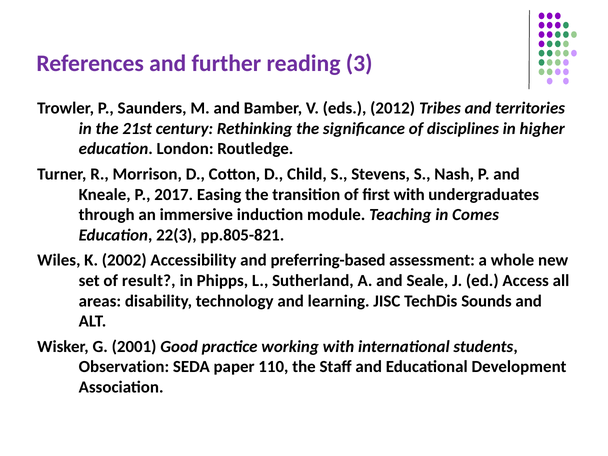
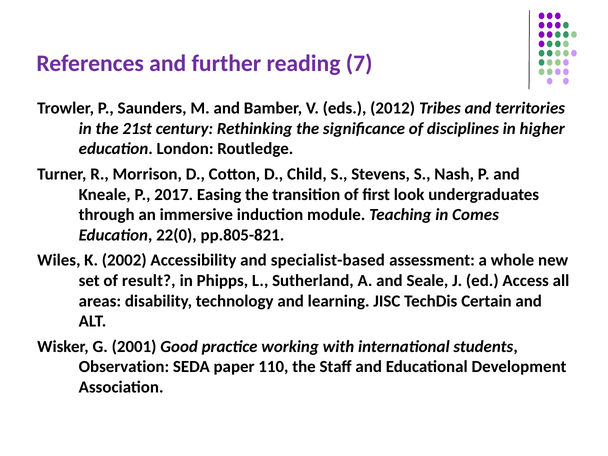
3: 3 -> 7 (359, 64)
first with: with -> look (409, 194)
22(3: 22(3 -> 22(0 (176, 235)
preferring-based: preferring-based -> specialist-based (328, 260)
Sounds: Sounds -> Certain (486, 301)
